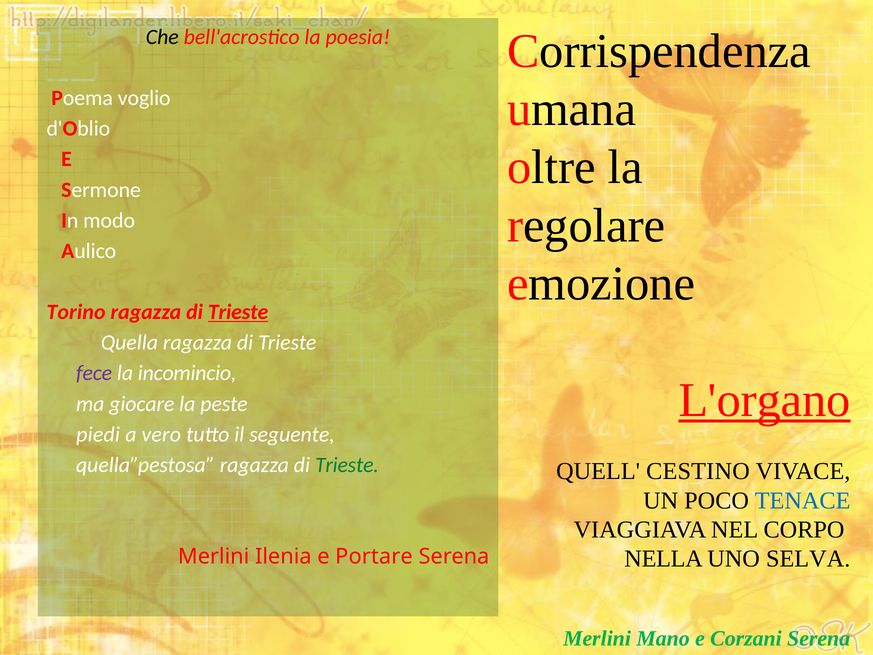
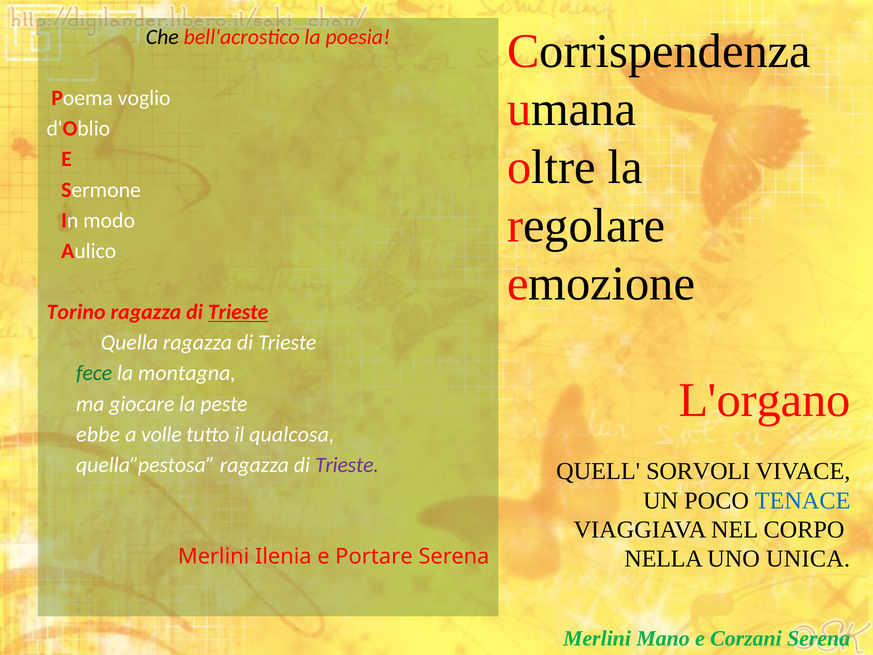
fece colour: purple -> green (94, 373)
incomincio: incomincio -> montagna (187, 373)
L'organo underline: present -> none (765, 400)
piedi: piedi -> ebbe (98, 434)
vero: vero -> volle (161, 434)
seguente: seguente -> qualcosa (292, 434)
Trieste colour: green -> purple (347, 465)
CESTINO: CESTINO -> SORVOLI (698, 471)
SELVA: SELVA -> UNICA (808, 559)
